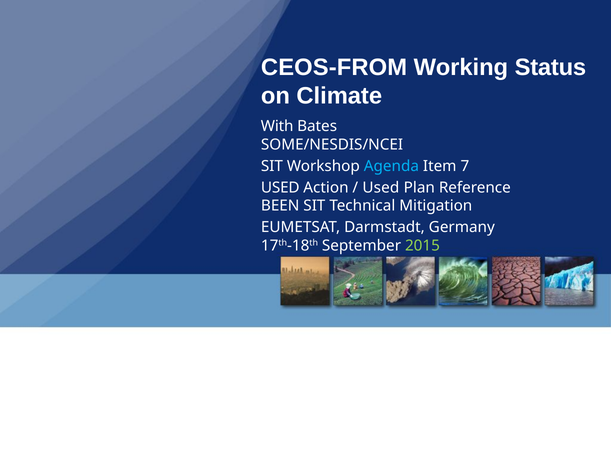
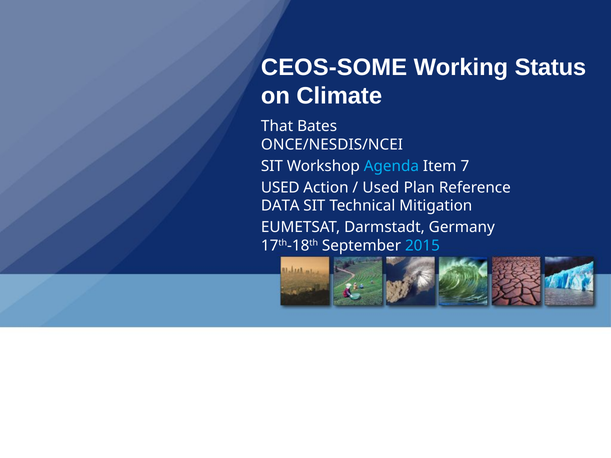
CEOS-FROM: CEOS-FROM -> CEOS-SOME (334, 68)
With: With -> That (277, 127)
SOME/NESDIS/NCEI: SOME/NESDIS/NCEI -> ONCE/NESDIS/NCEI (332, 145)
BEEN: BEEN -> DATA (280, 206)
2015 colour: light green -> light blue (422, 246)
